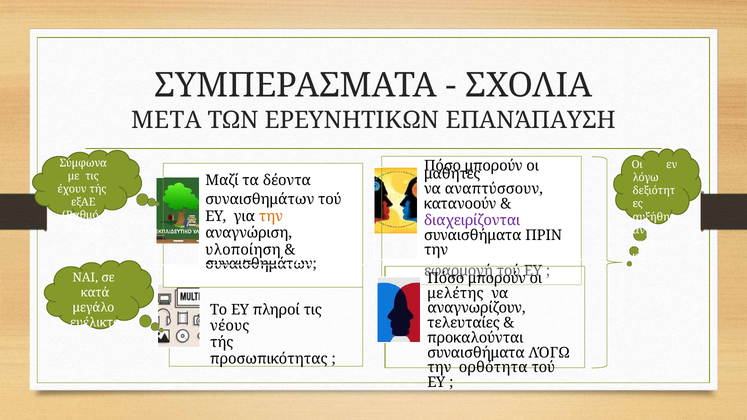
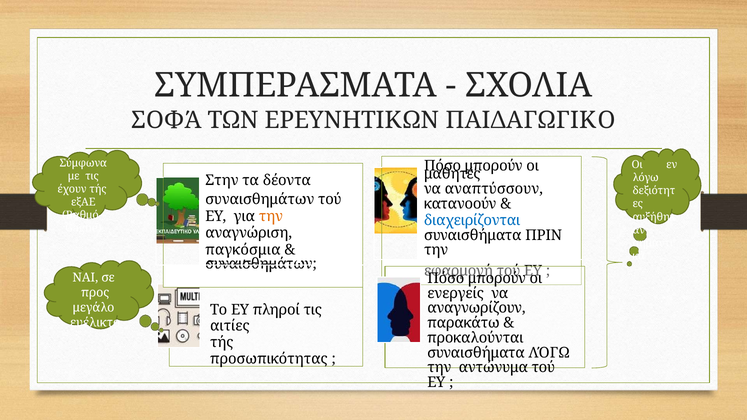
ΜΕΤΑ: ΜΕΤΑ -> ΣΟΦΆ (167, 120)
ΕΠΑΝΆΠΑΥΣΗ: ΕΠΑΝΆΠΑΥΣΗ -> ΠΑΙΔΑΓΩΓΙΚΟ (531, 120)
Μαζί: Μαζί -> Στην (222, 180)
διαχειρίζονται colour: purple -> blue (472, 220)
υλοποίηση: υλοποίηση -> παγκόσμια (243, 250)
μελέτης: μελέτης -> ενεργείς (456, 293)
κατά: κατά -> προς (95, 293)
τελευταίες: τελευταίες -> παρακάτω (464, 323)
νέους: νέους -> αιτίες (230, 326)
ορθότητα: ορθότητα -> αντώνυμα (493, 368)
